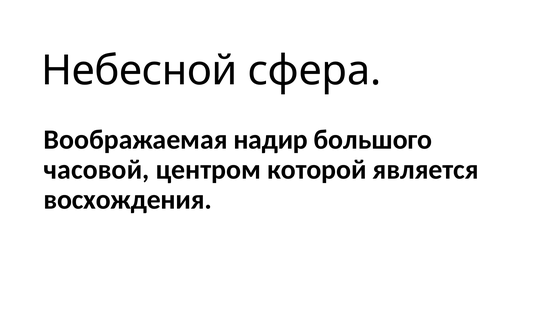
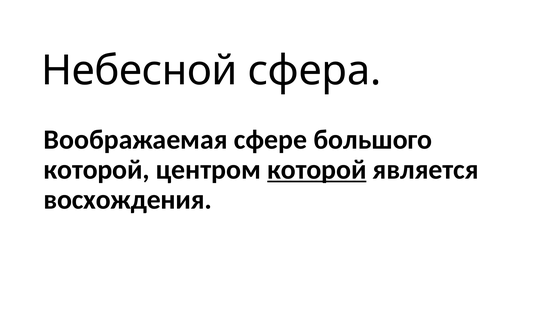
надир: надир -> сфере (270, 140)
часовой: часовой -> которой (97, 170)
которой underline: none -> present (317, 170)
